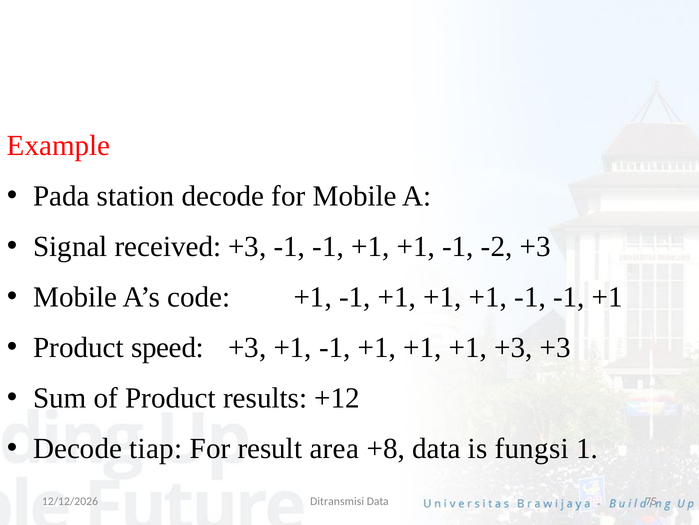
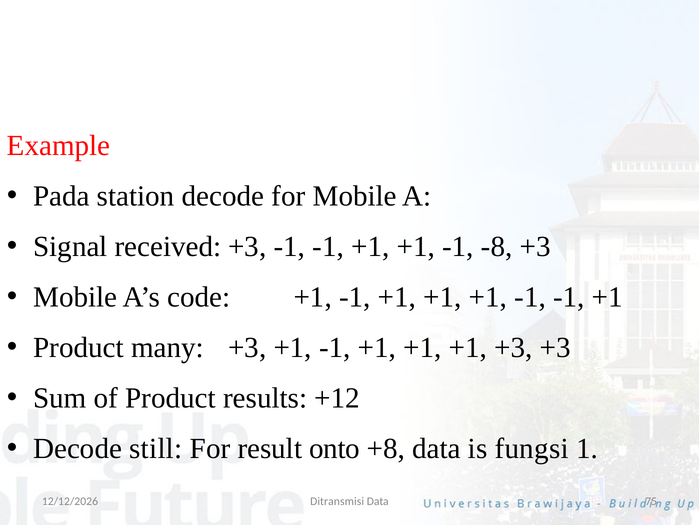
-2: -2 -> -8 (497, 246)
speed: speed -> many (167, 347)
tiap: tiap -> still (156, 448)
area: area -> onto (335, 448)
